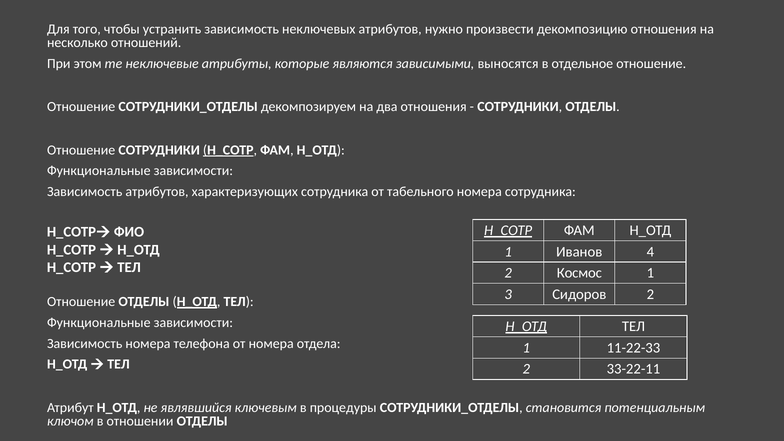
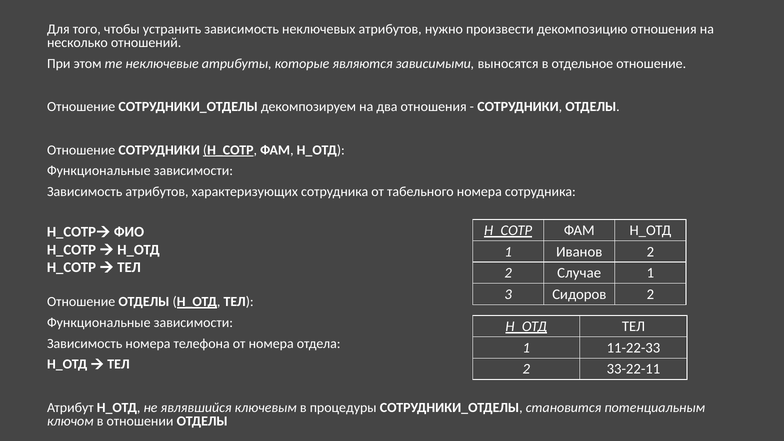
Иванов 4: 4 -> 2 (650, 252)
Космос: Космос -> Случае (579, 273)
